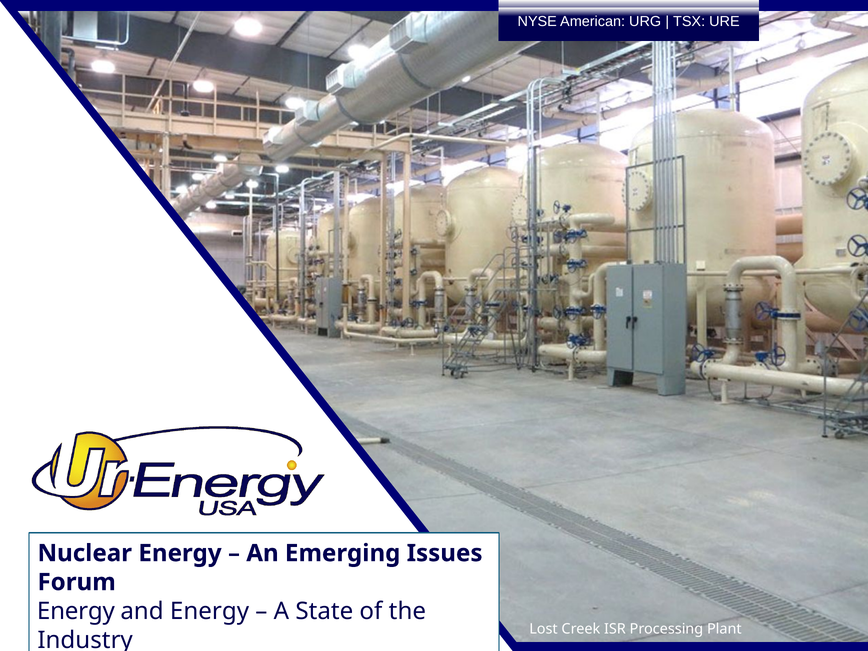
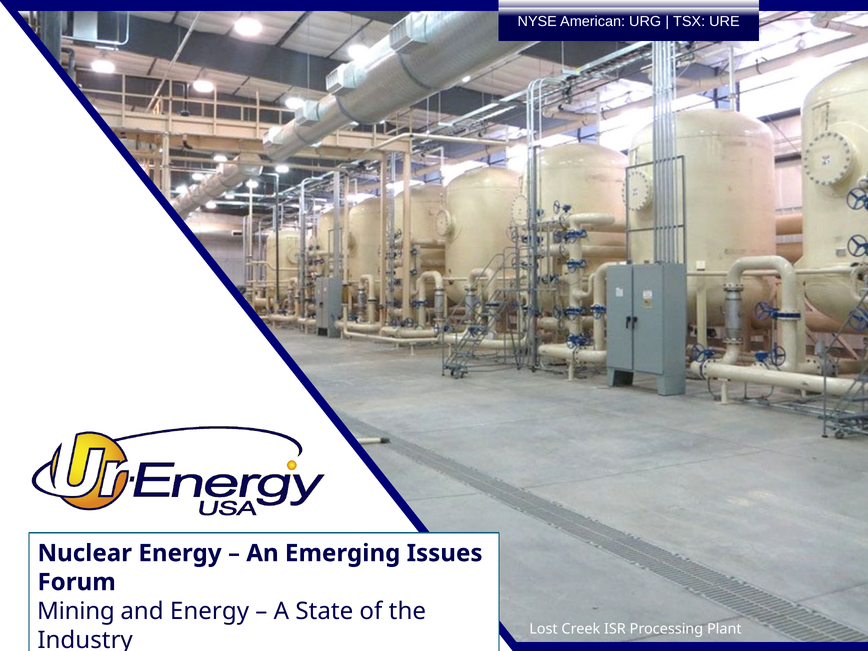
Energy: Energy -> Mining (76, 611)
